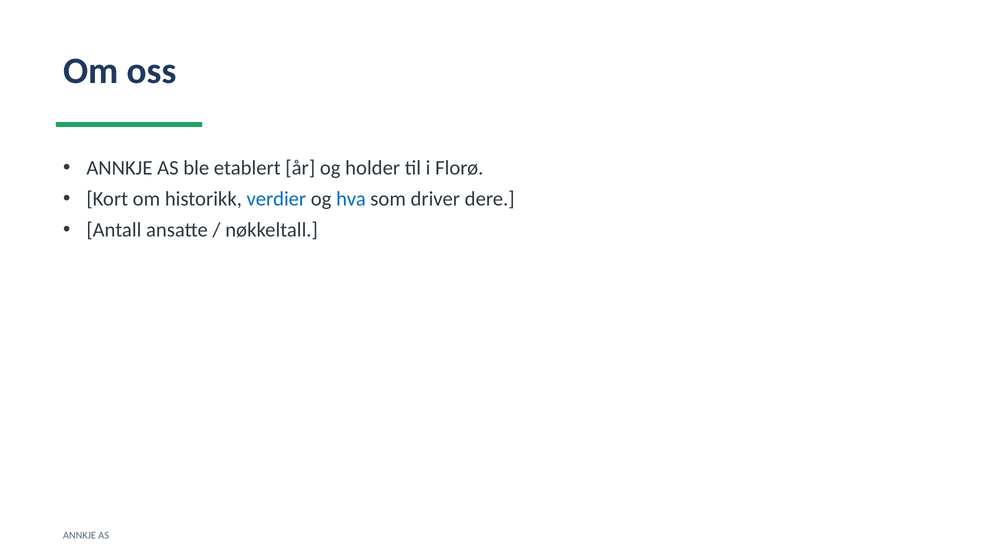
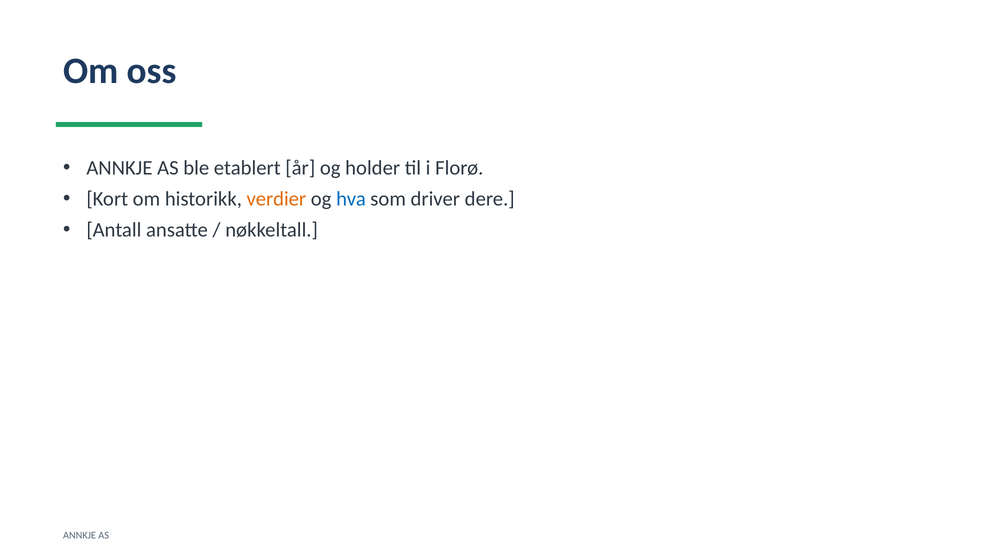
verdier colour: blue -> orange (276, 199)
